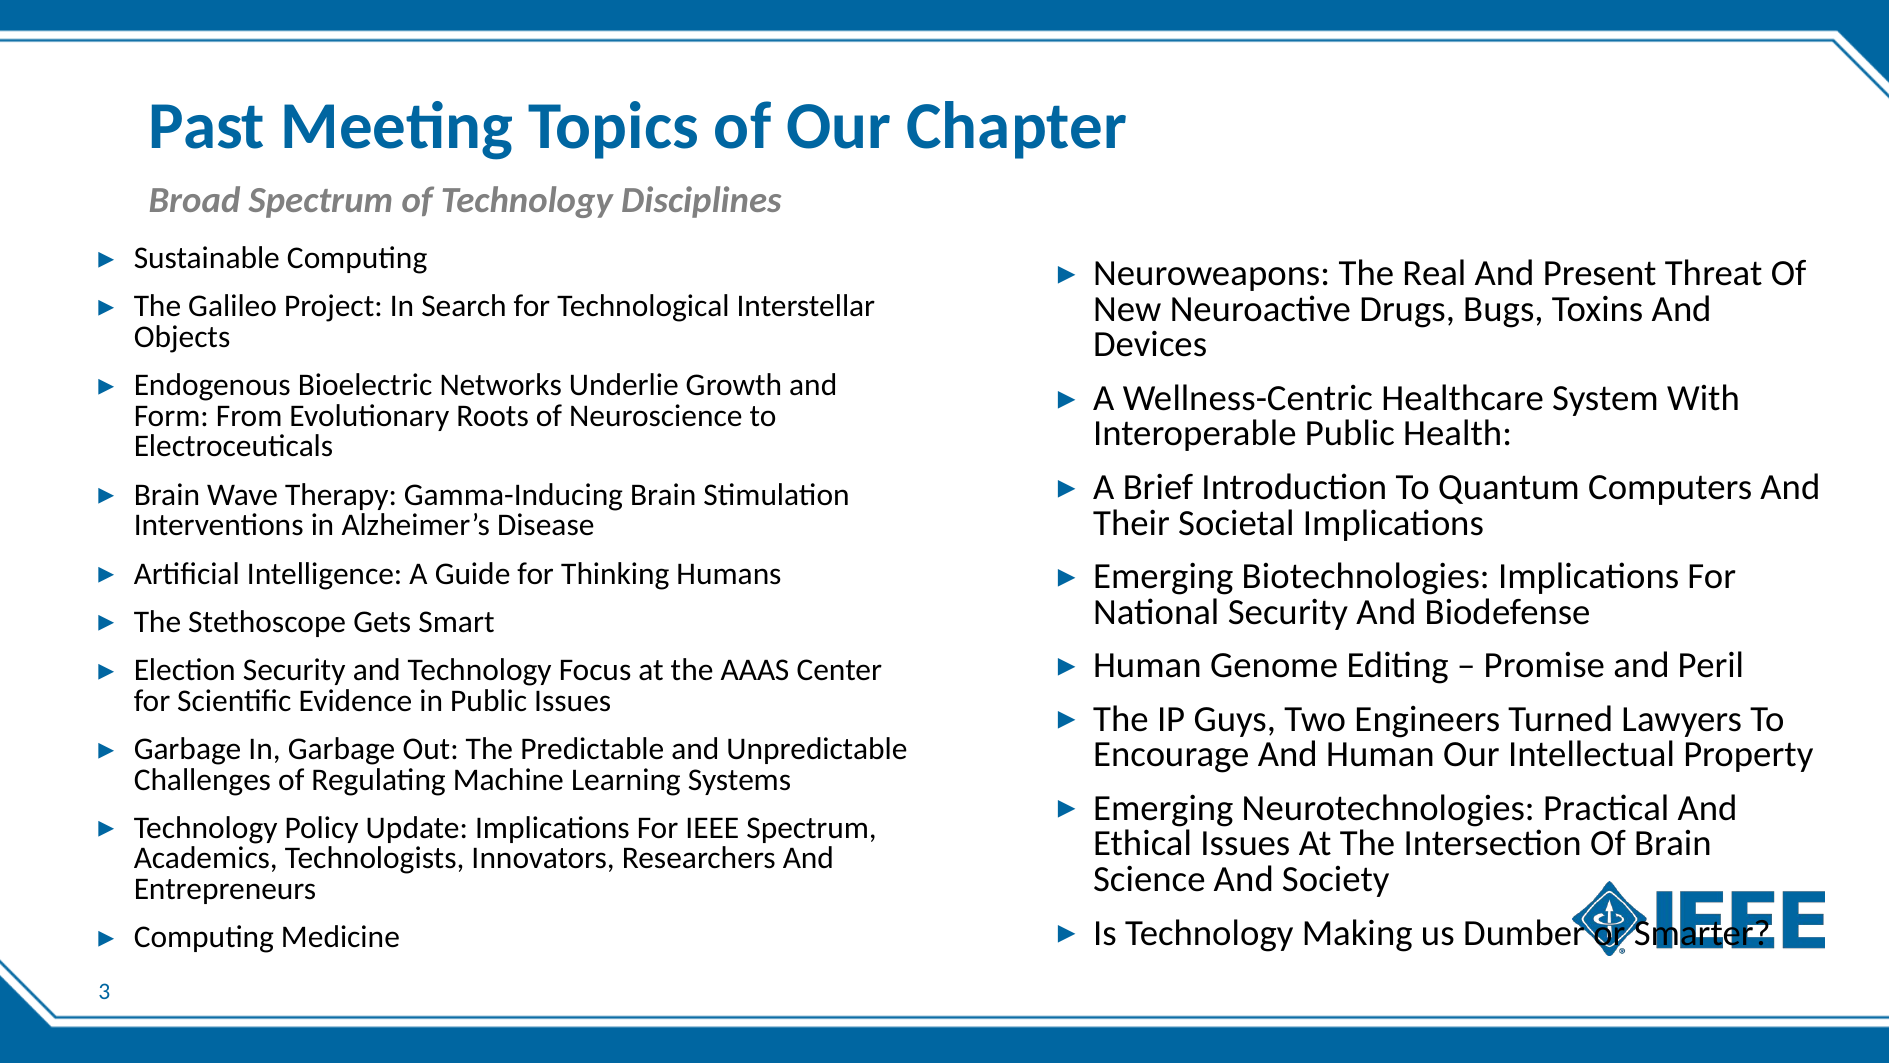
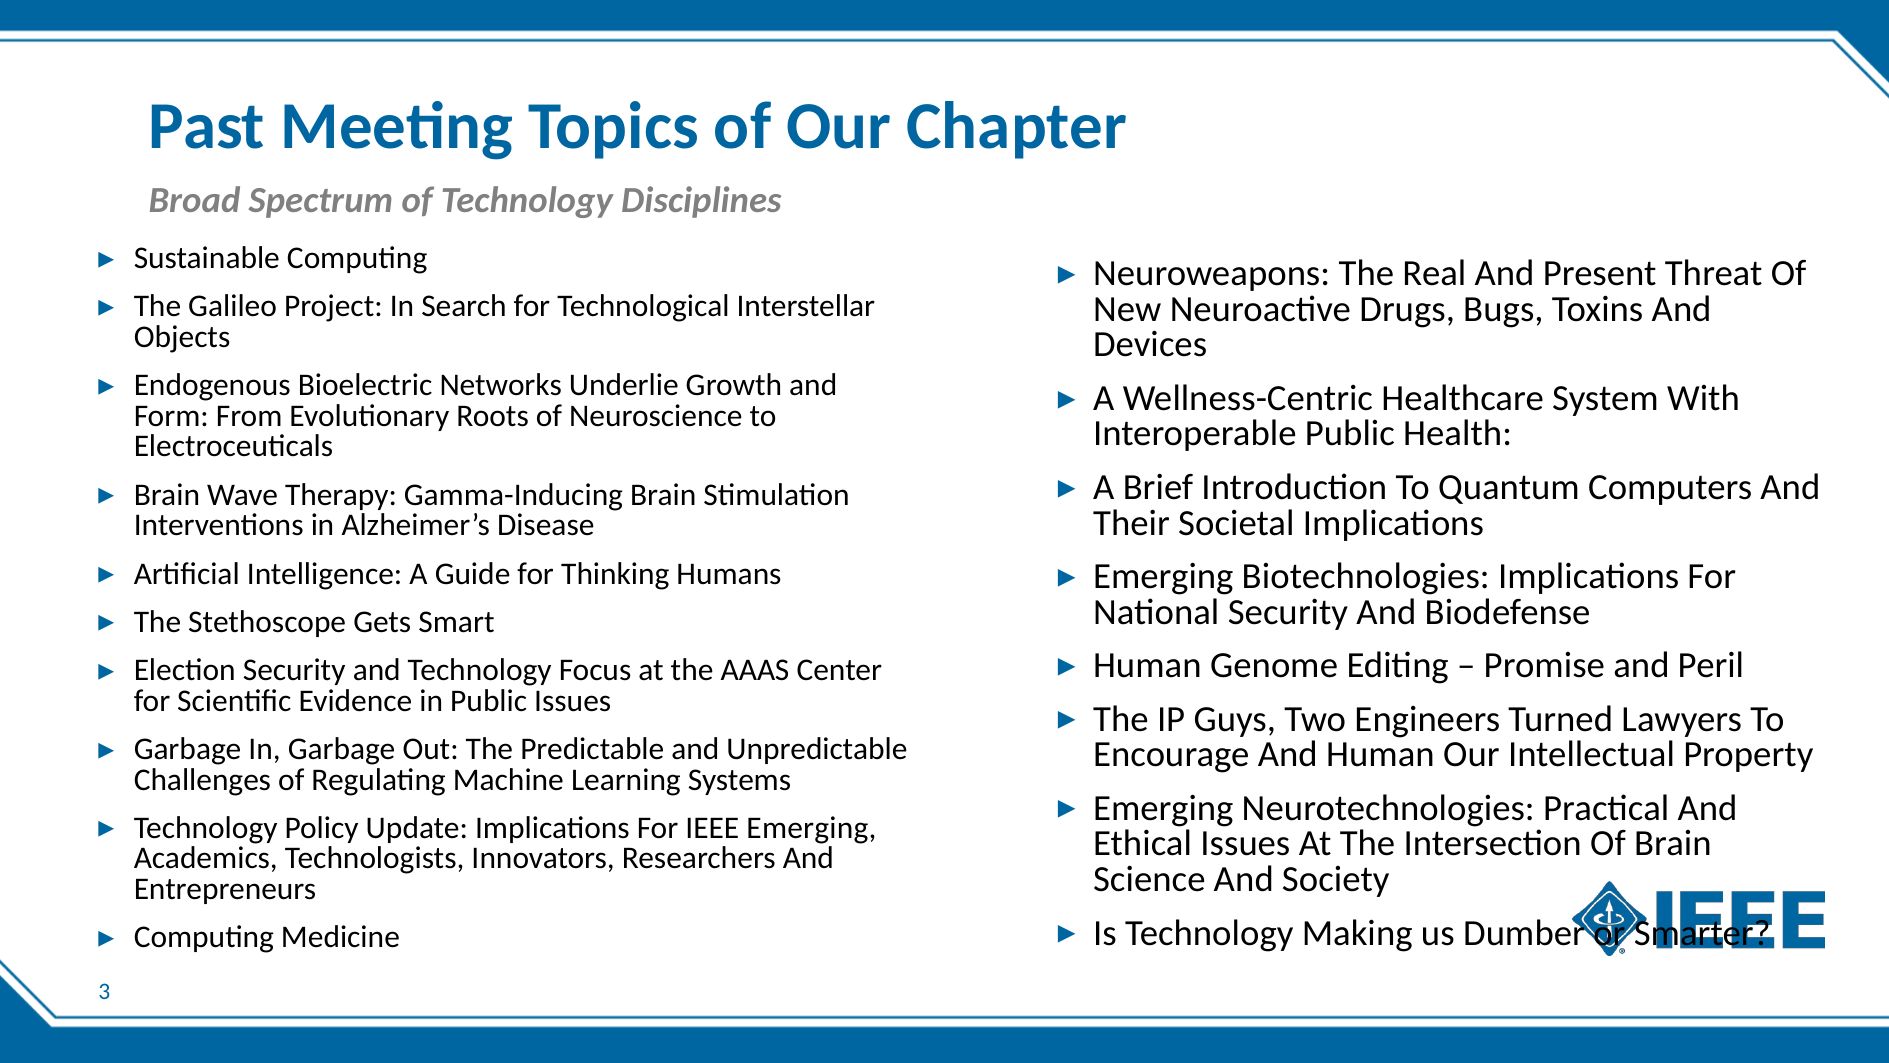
IEEE Spectrum: Spectrum -> Emerging (811, 828)
